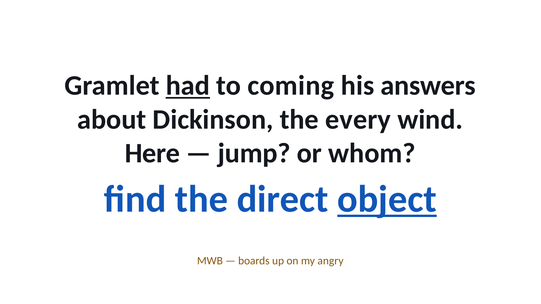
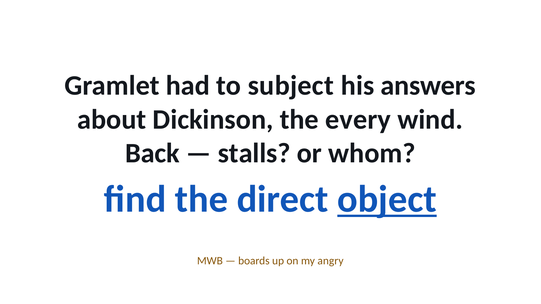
had underline: present -> none (188, 86)
coming: coming -> subject (291, 86)
Here: Here -> Back (152, 153)
jump: jump -> stalls (254, 153)
